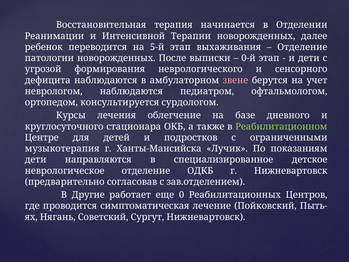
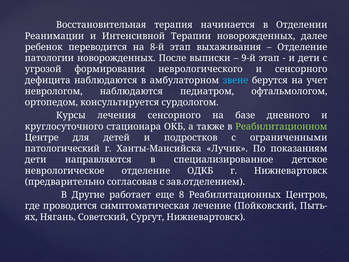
5-й: 5-й -> 8-й (157, 47)
0-й: 0-й -> 9-й (248, 58)
звене colour: pink -> light blue (235, 80)
лечения облегчение: облегчение -> сенсорного (174, 115)
музыкотерапия: музыкотерапия -> патологический (62, 148)
0: 0 -> 8 (182, 195)
